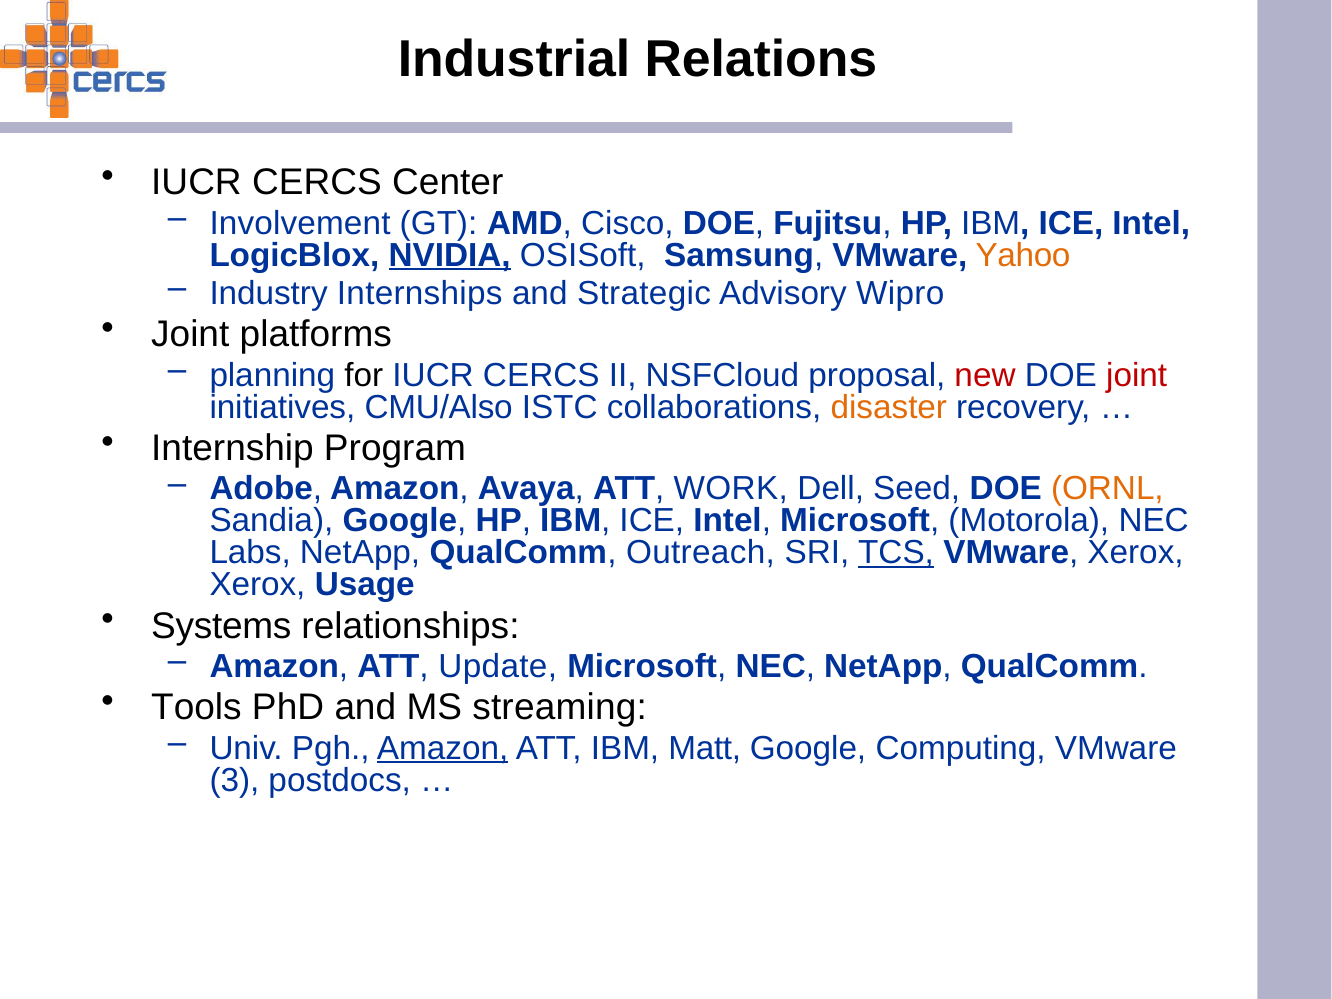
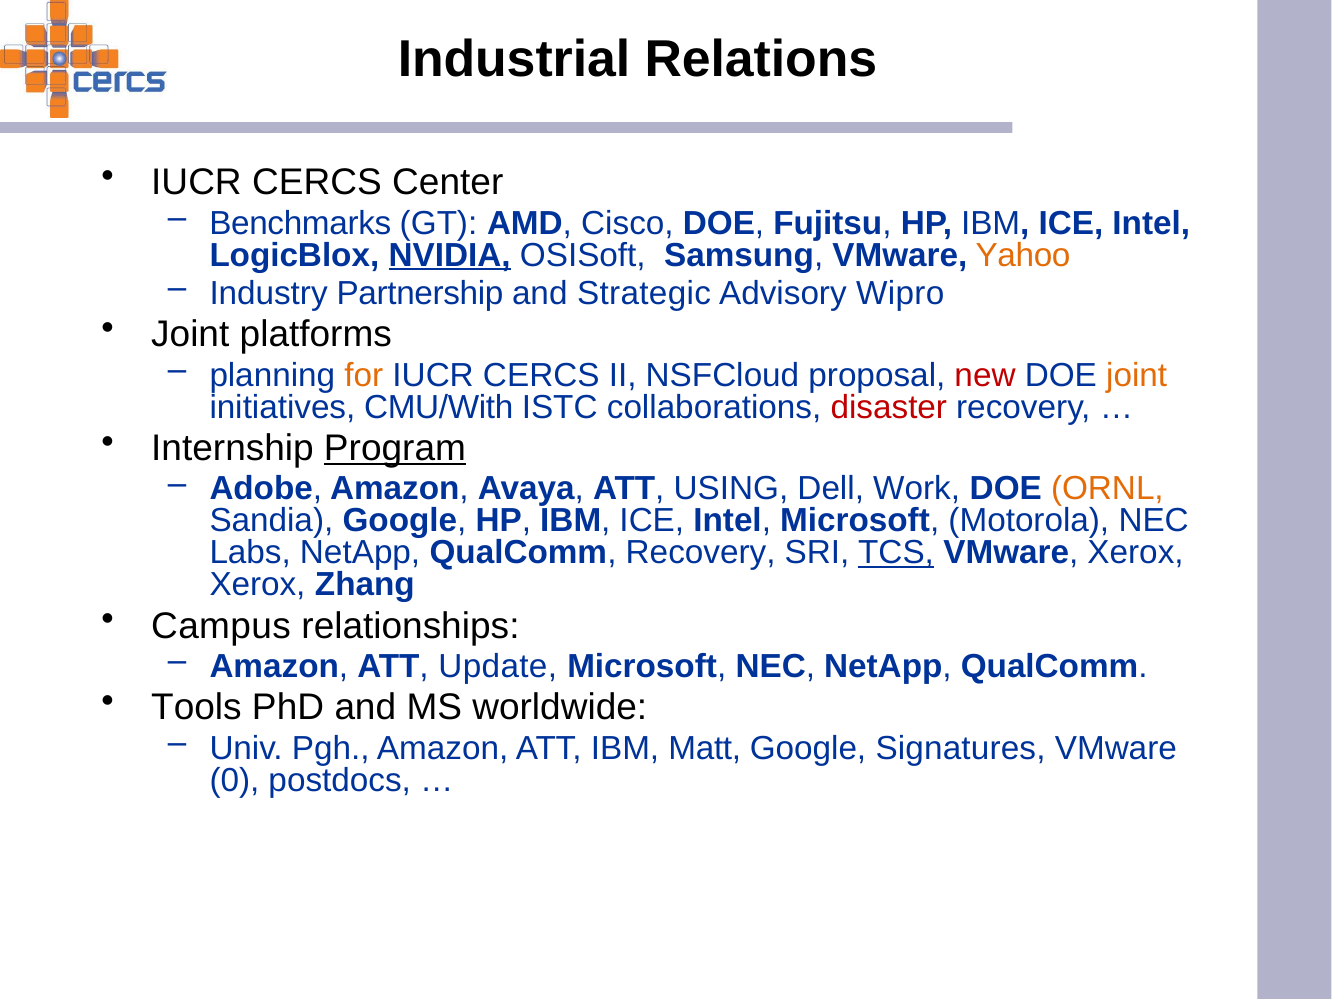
Involvement: Involvement -> Benchmarks (300, 223)
Internships: Internships -> Partnership (420, 294)
for colour: black -> orange (364, 375)
joint colour: red -> orange (1137, 375)
CMU/Also: CMU/Also -> CMU/With (439, 407)
disaster colour: orange -> red (889, 407)
Program underline: none -> present (395, 448)
WORK: WORK -> USING (731, 489)
Seed: Seed -> Work (917, 489)
QualComm Outreach: Outreach -> Recovery (701, 553)
Usage: Usage -> Zhang (365, 585)
Systems: Systems -> Campus (221, 626)
streaming: streaming -> worldwide (560, 707)
Amazon underline: present -> none (443, 748)
Computing: Computing -> Signatures (961, 748)
3: 3 -> 0 (234, 780)
